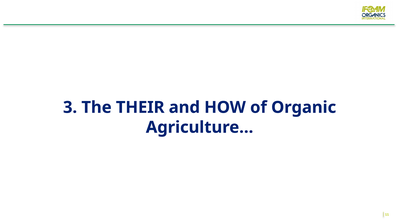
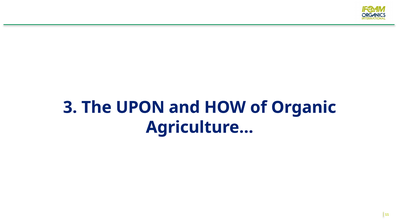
THEIR: THEIR -> UPON (140, 107)
